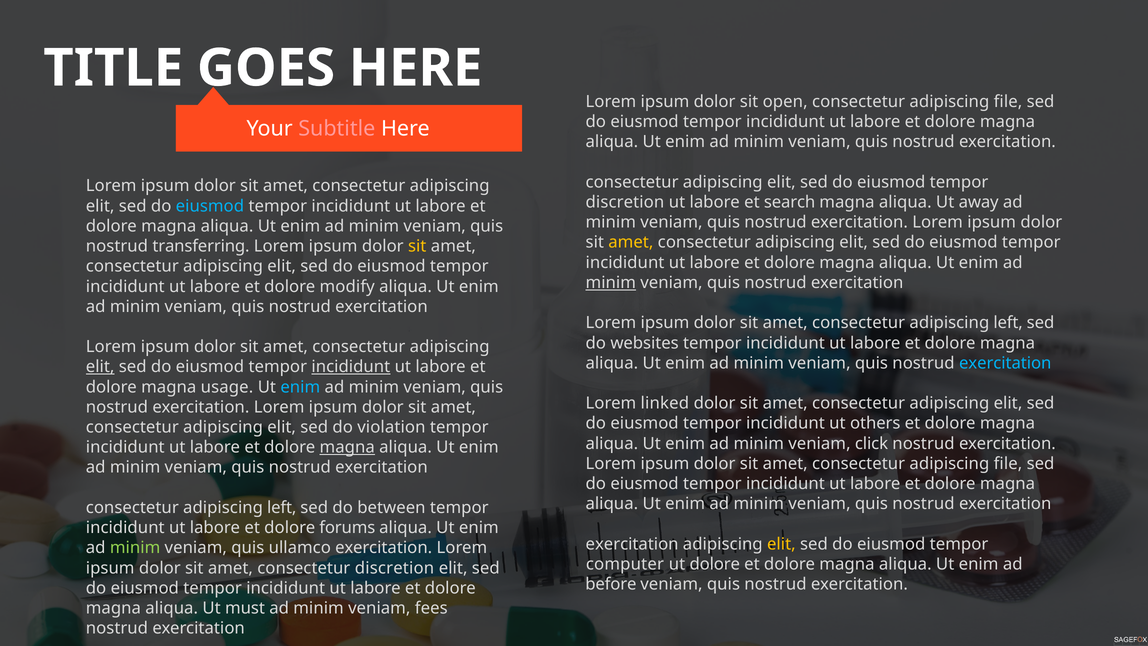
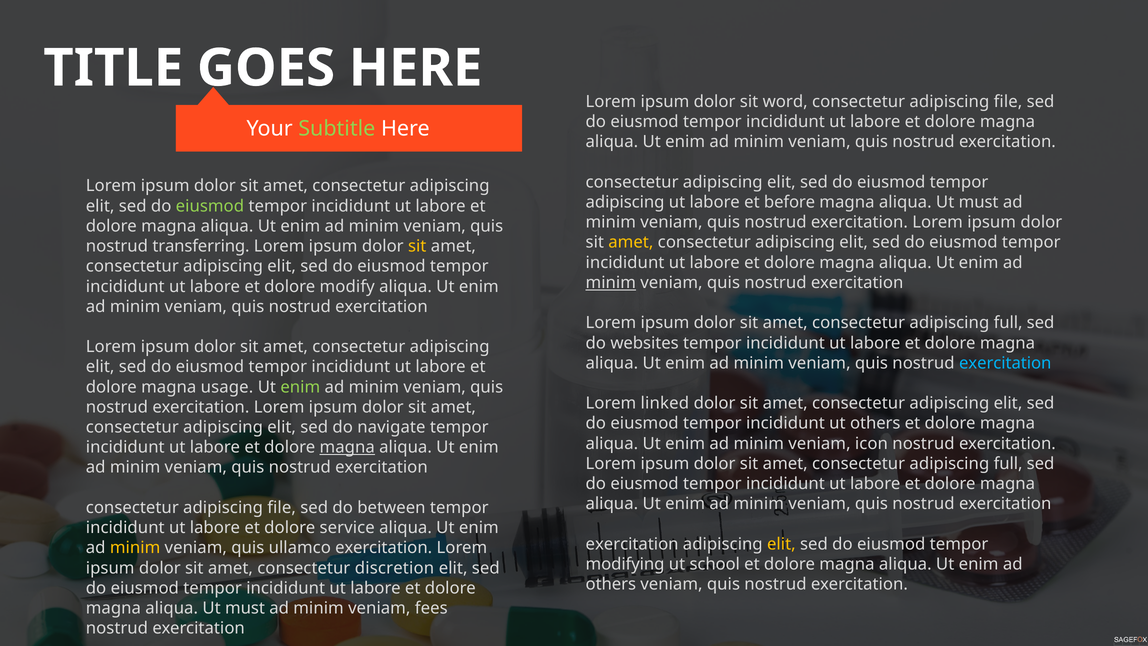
open: open -> word (785, 102)
Subtitle colour: pink -> light green (337, 128)
discretion: discretion -> adipiscing (625, 202)
search: search -> before (790, 202)
away: away -> must (979, 202)
eiusmod colour: light blue -> light green (210, 206)
left: left -> full (1008, 323)
elit underline: present -> none (100, 367)
incididunt underline: present -> none (351, 367)
enim colour: light blue -> light green (300, 387)
violation: violation -> navigate (391, 427)
click: click -> icon (871, 443)
file: file -> full (1008, 463)
left: left -> file (282, 507)
forums: forums -> service (347, 528)
minim colour: light green -> yellow (135, 548)
computer: computer -> modifying (625, 564)
ut dolore: dolore -> school (715, 564)
before: before -> others (611, 584)
